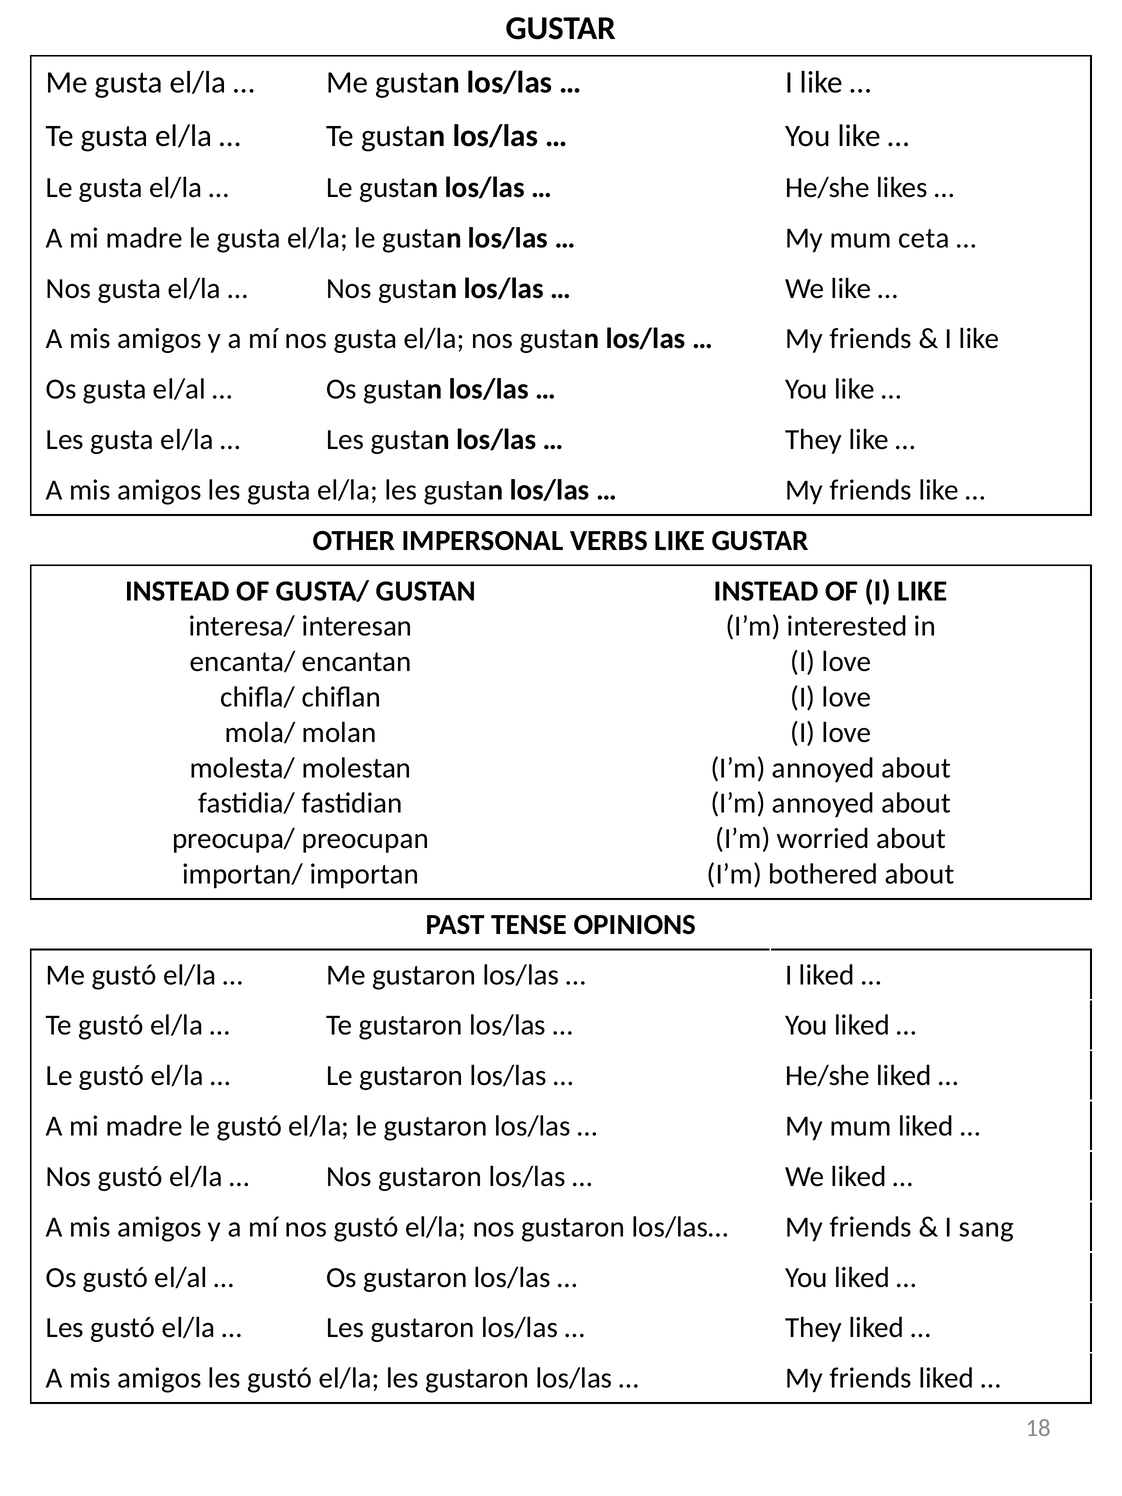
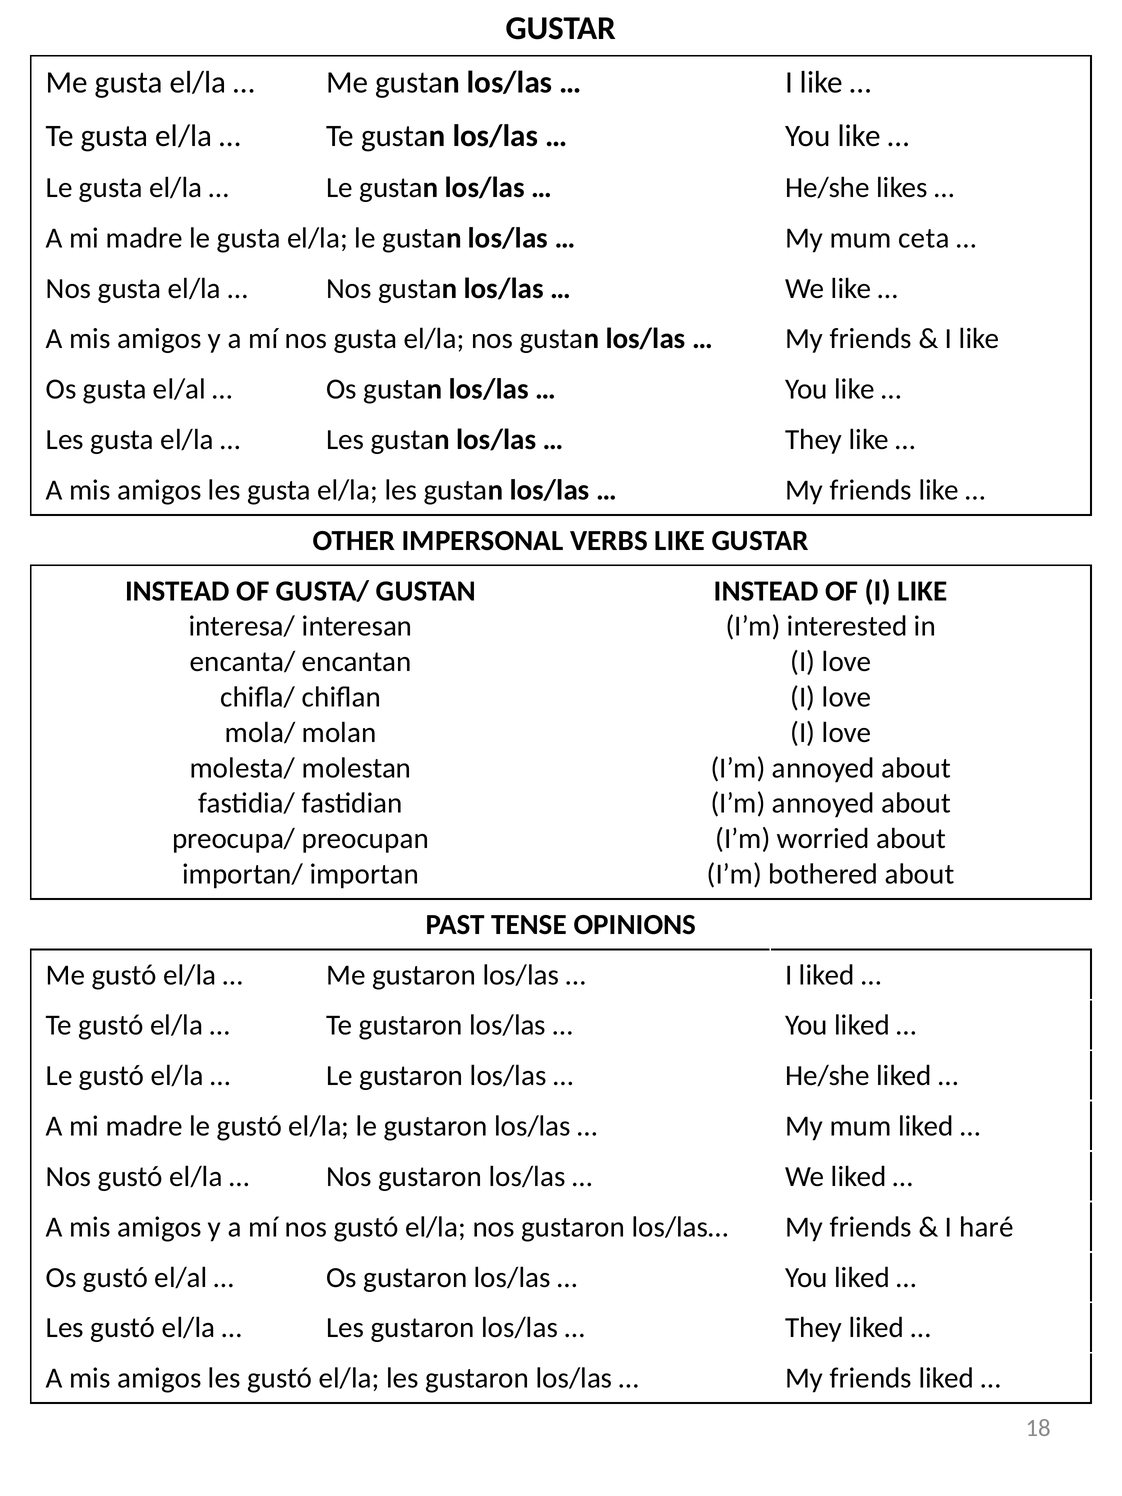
sang: sang -> haré (986, 1227)
